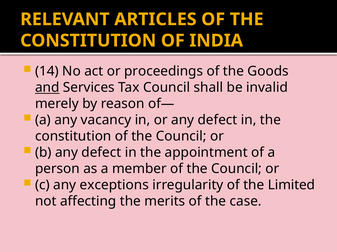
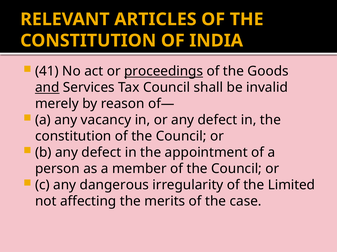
14: 14 -> 41 (47, 71)
proceedings underline: none -> present (164, 71)
exceptions: exceptions -> dangerous (114, 185)
